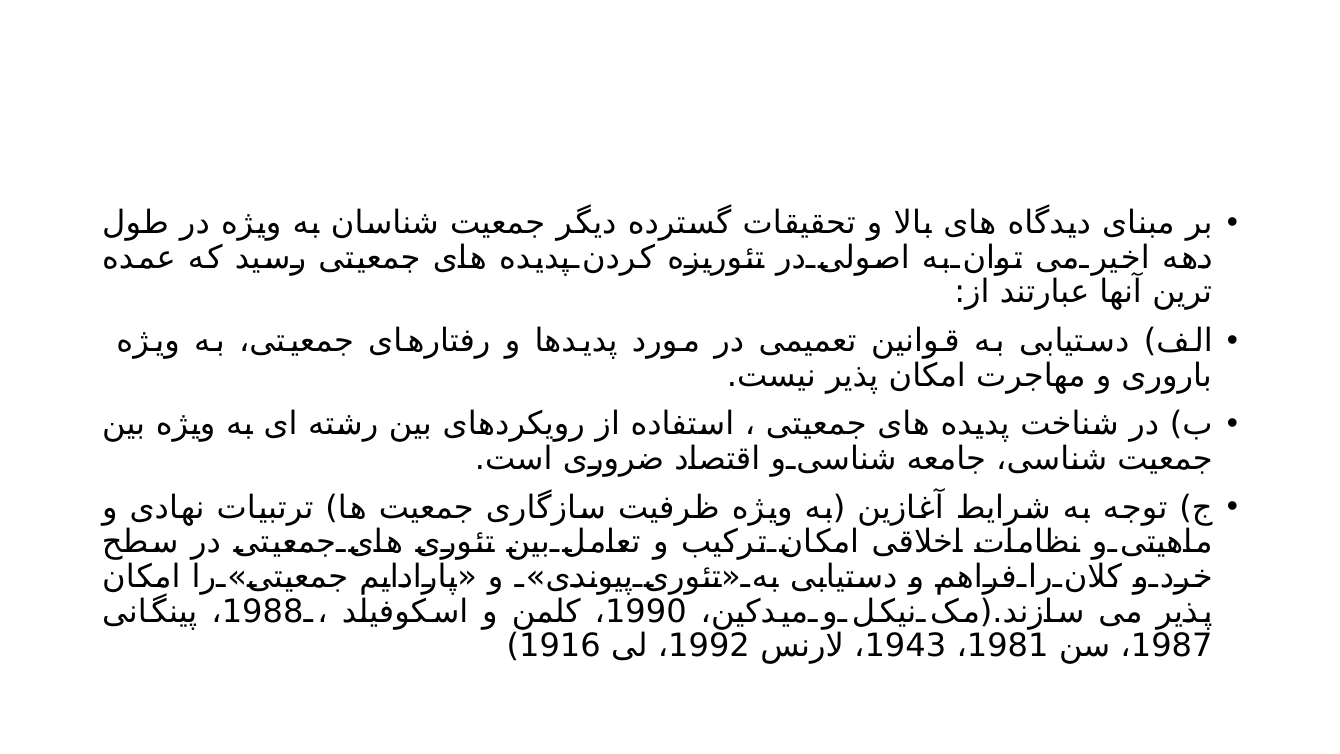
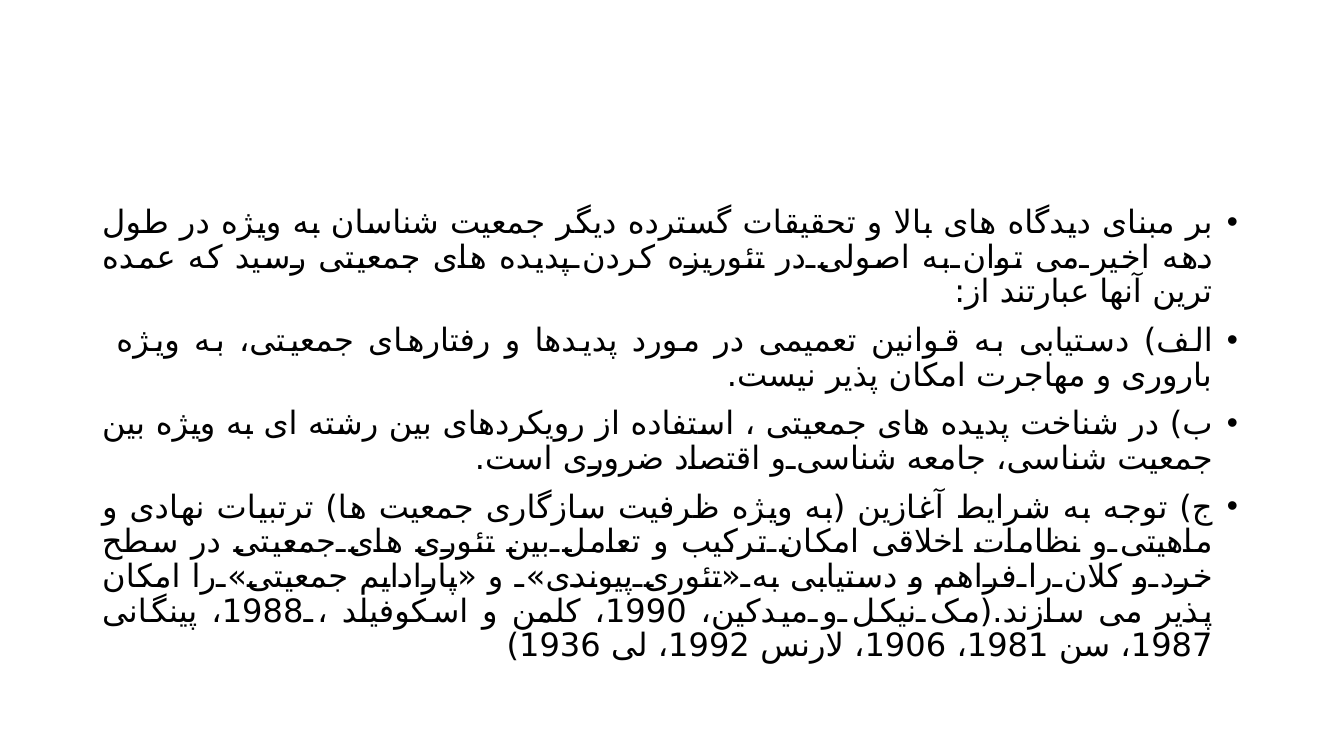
1916: 1916 -> 1936 (560, 646)
1943: 1943 -> 1906 (905, 646)
